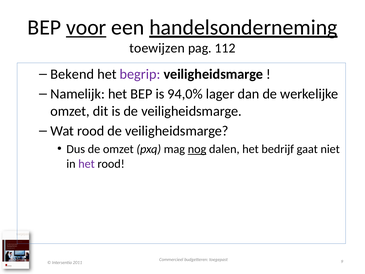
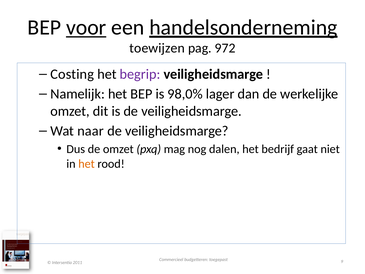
112: 112 -> 972 (225, 48)
Bekend: Bekend -> Costing (72, 74)
94,0%: 94,0% -> 98,0% (185, 94)
Wat rood: rood -> naar (91, 131)
nog underline: present -> none (197, 149)
het colour: purple -> orange (87, 164)
